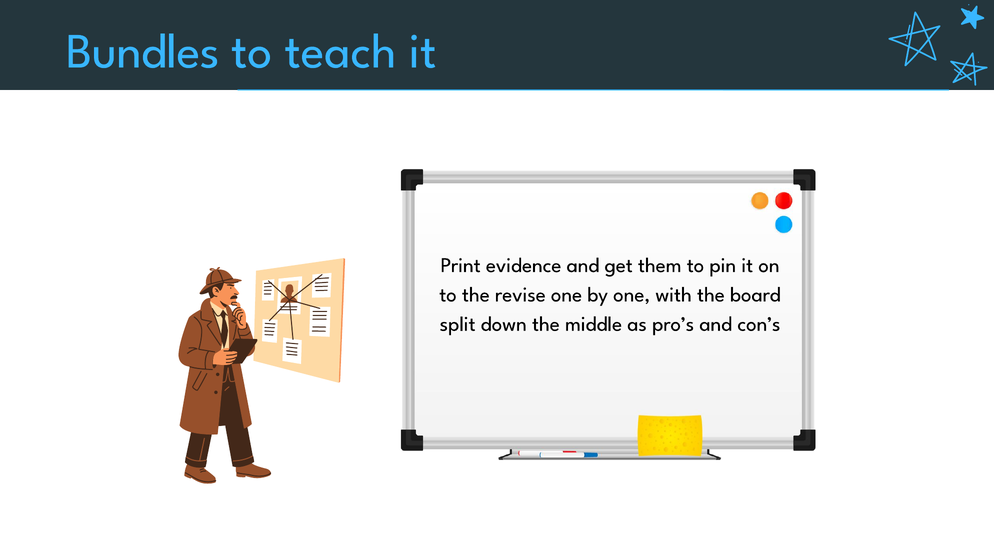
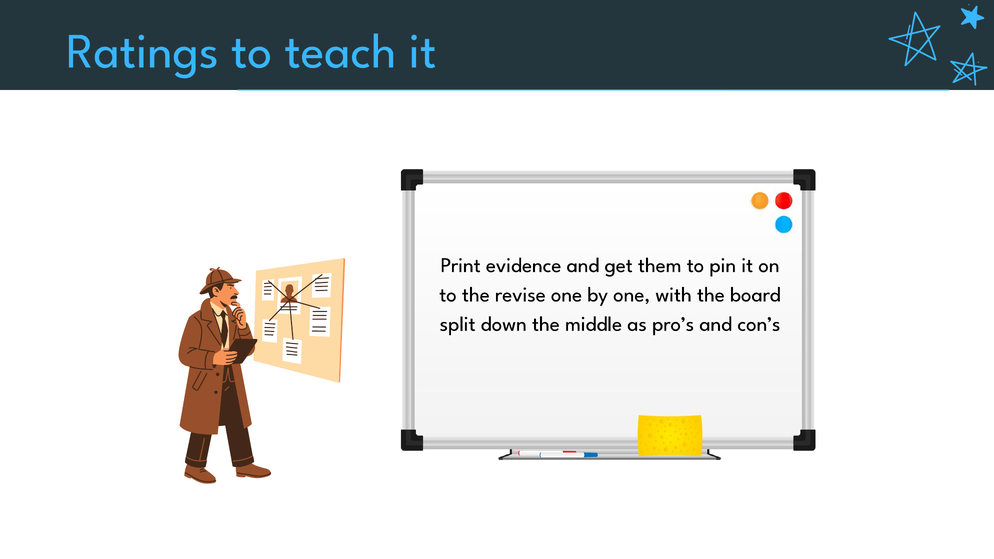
Bundles: Bundles -> Ratings (142, 51)
